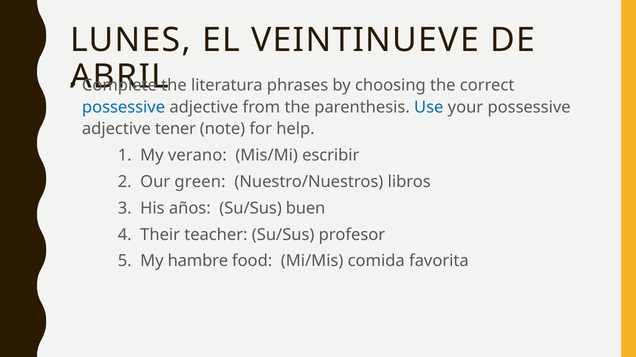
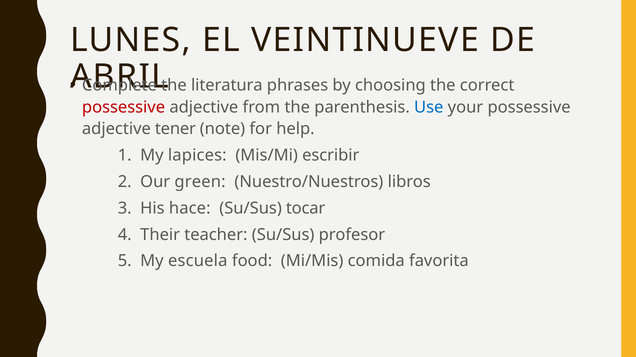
possessive colour: blue -> red (124, 107)
verano: verano -> lapices (197, 156)
años: años -> hace (190, 209)
buen: buen -> tocar (306, 209)
hambre: hambre -> escuela (198, 262)
